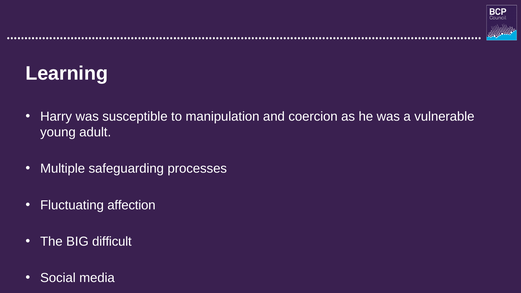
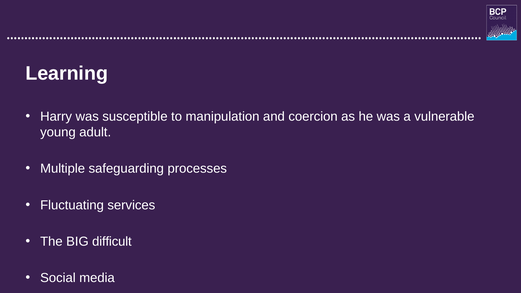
affection: affection -> services (131, 205)
